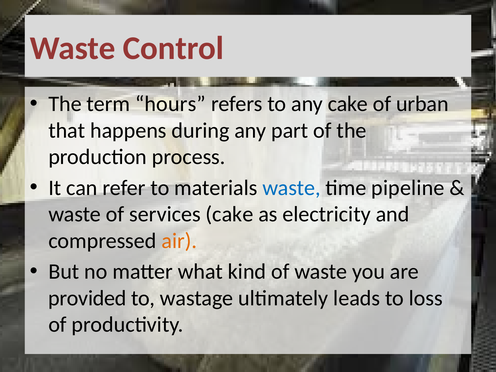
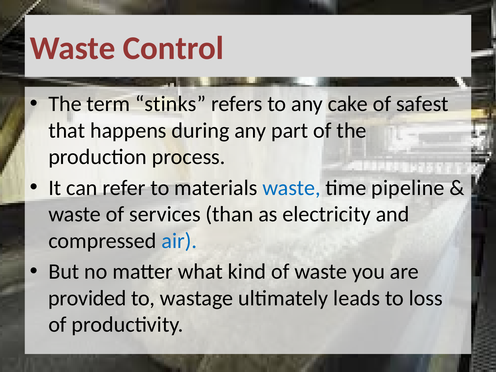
hours: hours -> stinks (170, 104)
urban: urban -> safest (422, 104)
services cake: cake -> than (229, 214)
air colour: orange -> blue (179, 241)
